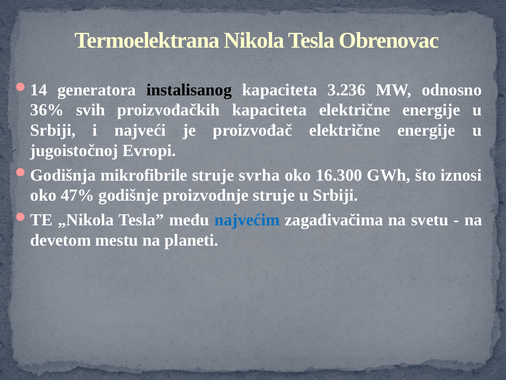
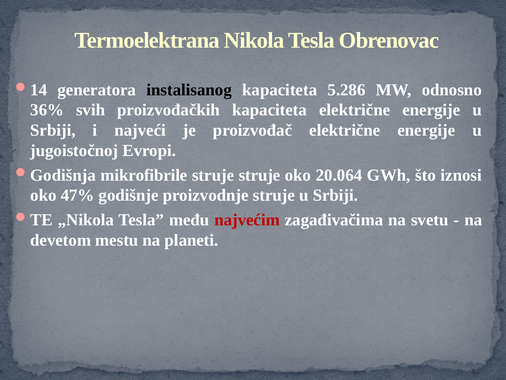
3.236: 3.236 -> 5.286 (347, 90)
struje svrha: svrha -> struje (260, 175)
16.300: 16.300 -> 20.064 (339, 175)
najvećim colour: blue -> red (247, 220)
